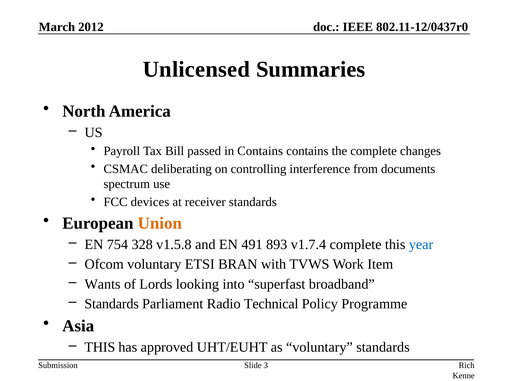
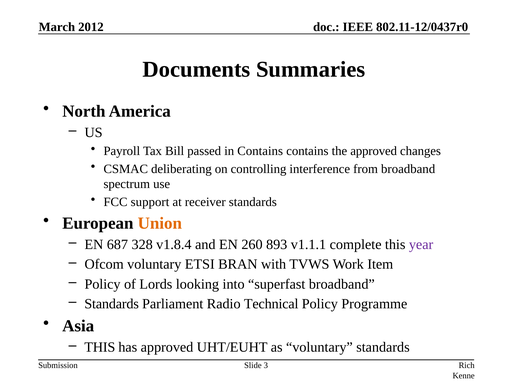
Unlicensed: Unlicensed -> Documents (196, 69)
the complete: complete -> approved (374, 151)
from documents: documents -> broadband (408, 169)
devices: devices -> support (150, 202)
754: 754 -> 687 (117, 245)
v1.5.8: v1.5.8 -> v1.8.4 (174, 245)
491: 491 -> 260 (252, 245)
v1.7.4: v1.7.4 -> v1.1.1 (308, 245)
year colour: blue -> purple (421, 245)
Wants: Wants -> Policy (103, 284)
